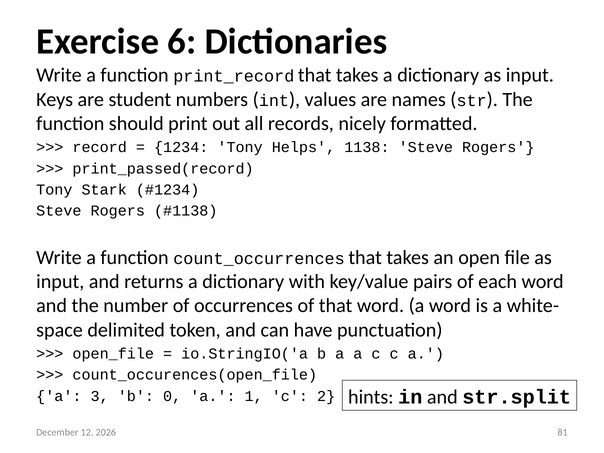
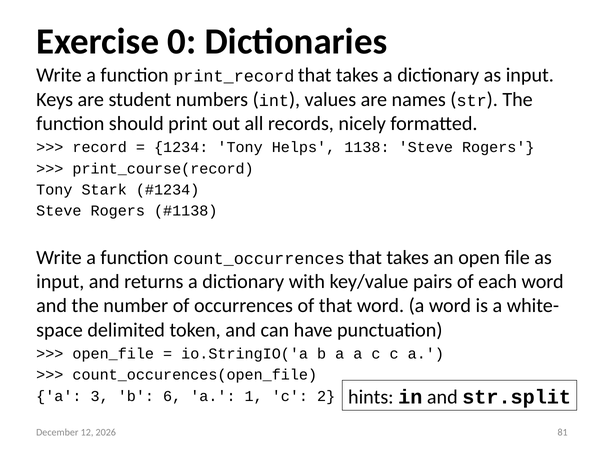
6: 6 -> 0 (182, 42)
print_passed(record: print_passed(record -> print_course(record (163, 169)
0: 0 -> 6 (172, 396)
